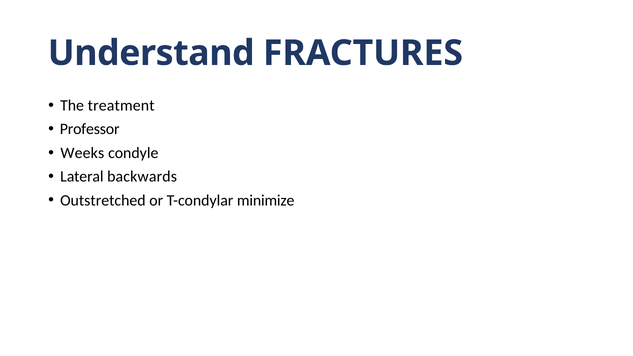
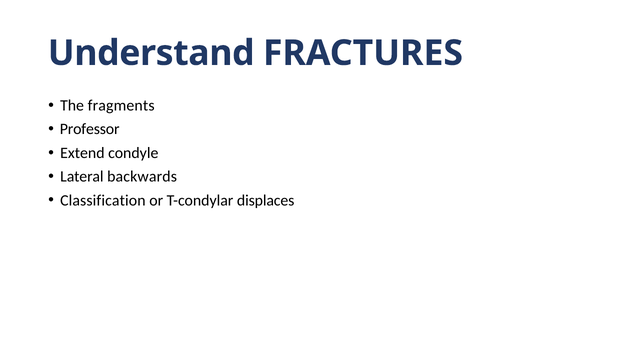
treatment: treatment -> fragments (121, 106)
Weeks: Weeks -> Extend (82, 153)
Outstretched: Outstretched -> Classification (103, 200)
minimize: minimize -> displaces (266, 200)
